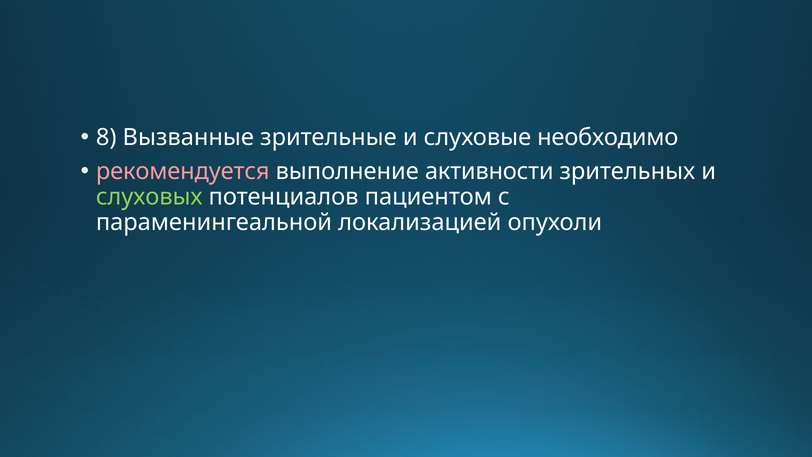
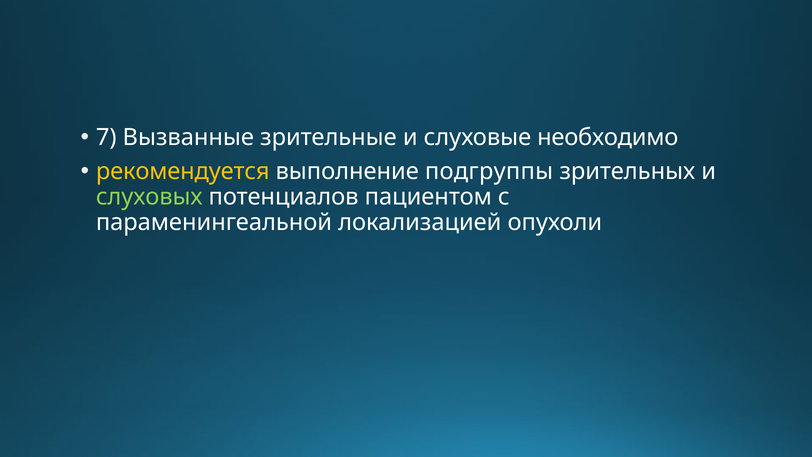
8: 8 -> 7 (106, 137)
рекомендуется colour: pink -> yellow (183, 171)
активности: активности -> подгруппы (489, 171)
